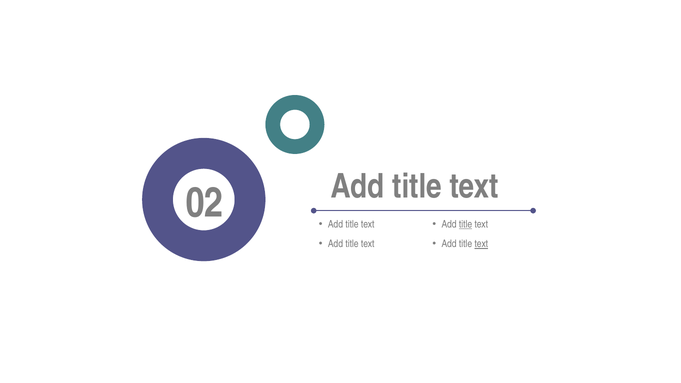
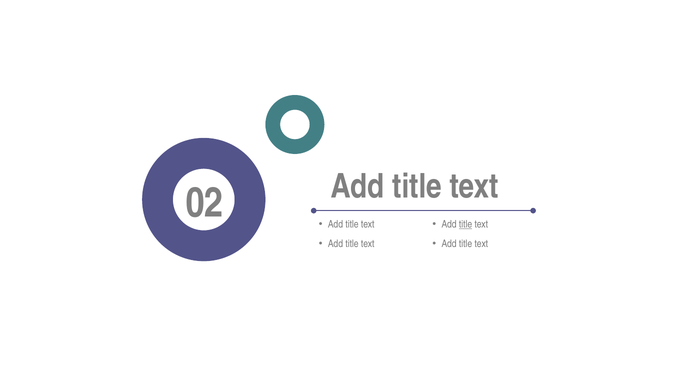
text underline: present -> none (481, 244)
